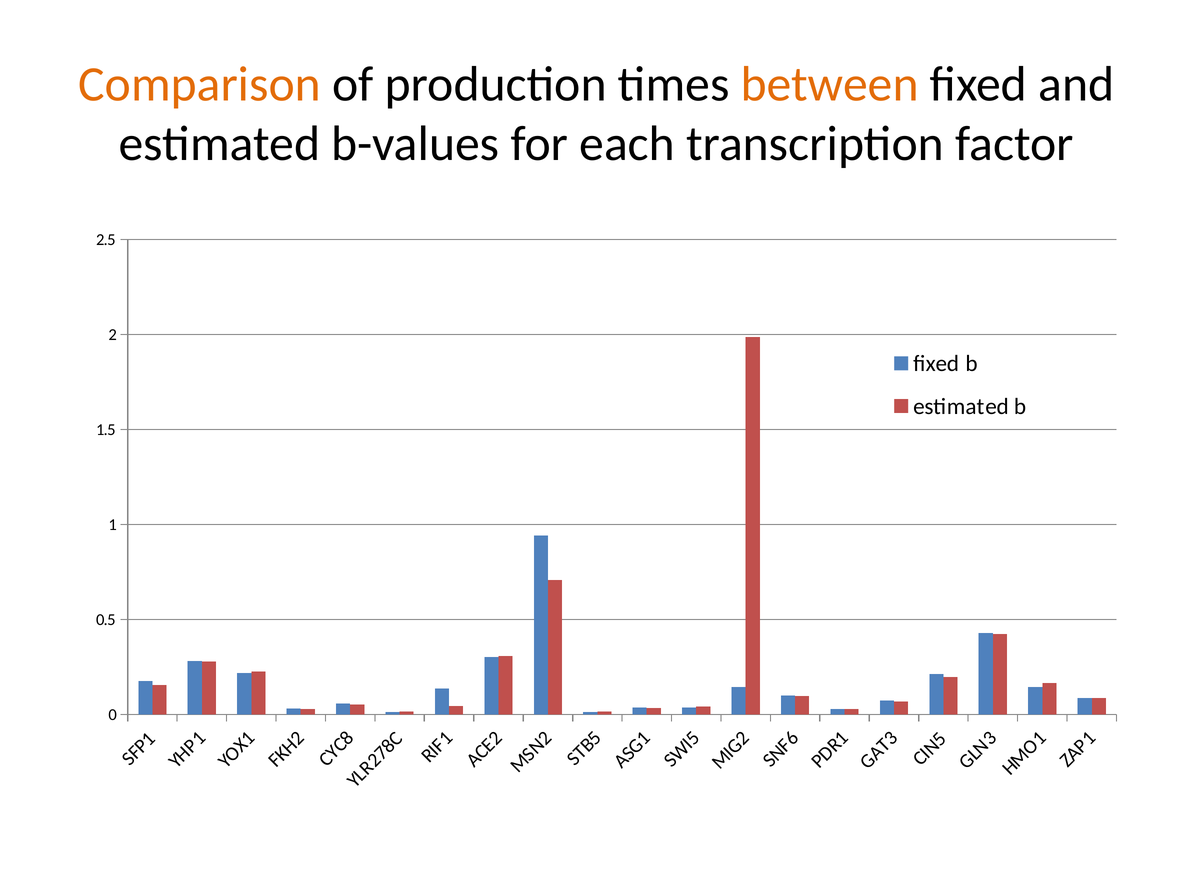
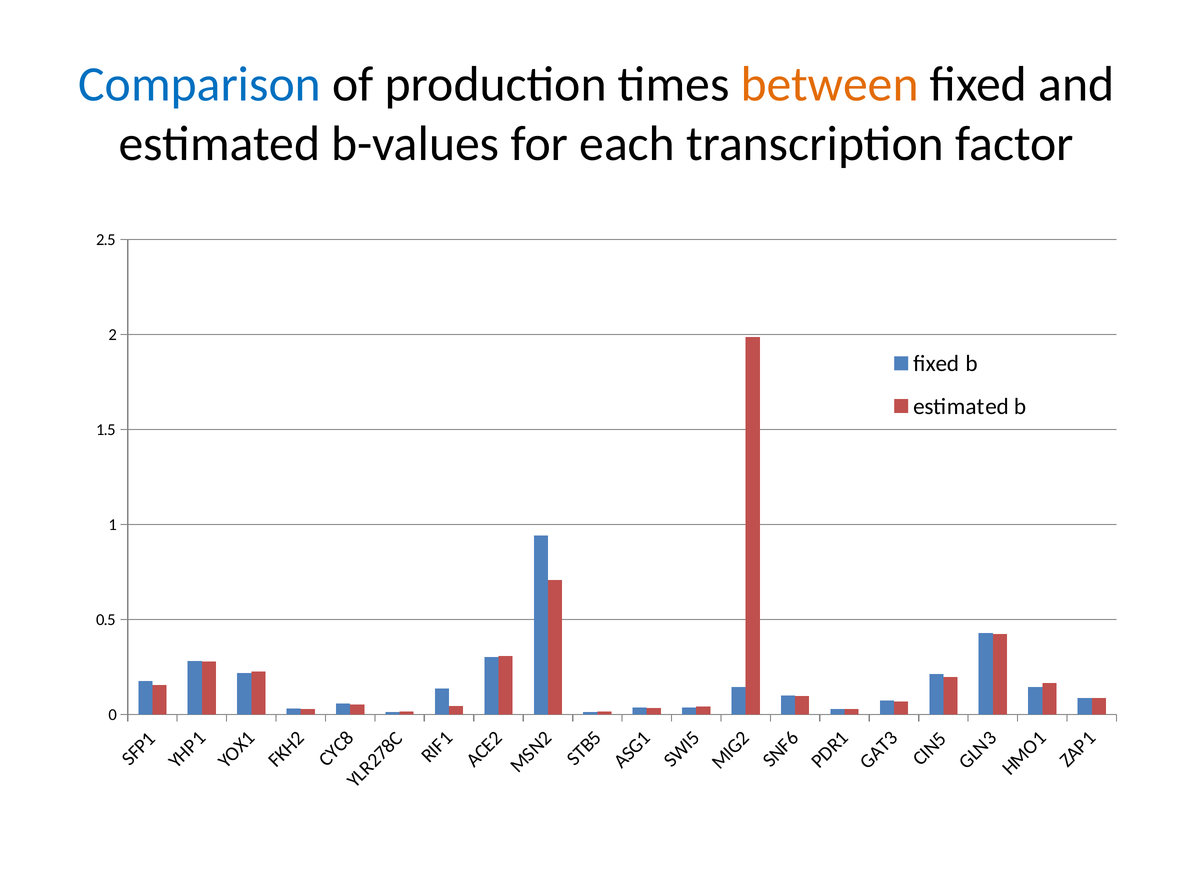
Comparison colour: orange -> blue (200, 84)
